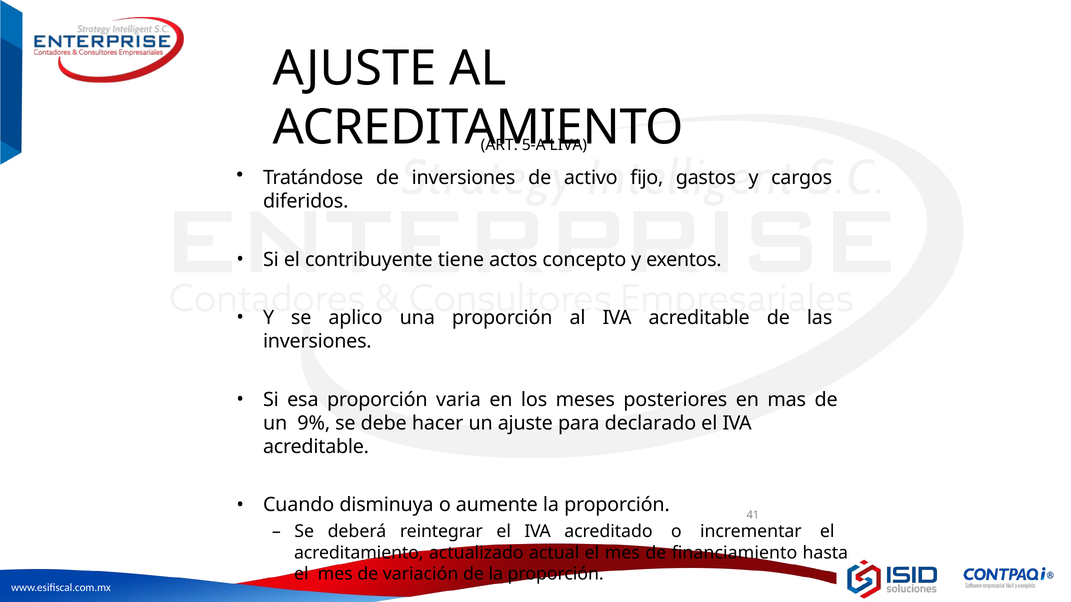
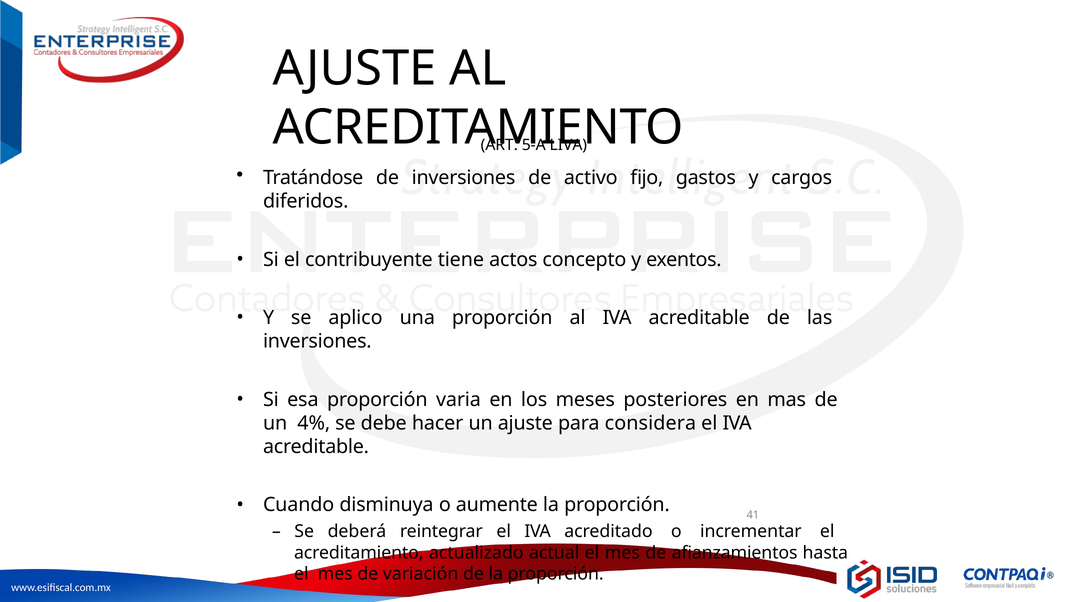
9%: 9% -> 4% (314, 423)
declarado: declarado -> considera (650, 423)
financiamiento: financiamiento -> afianzamientos (735, 553)
